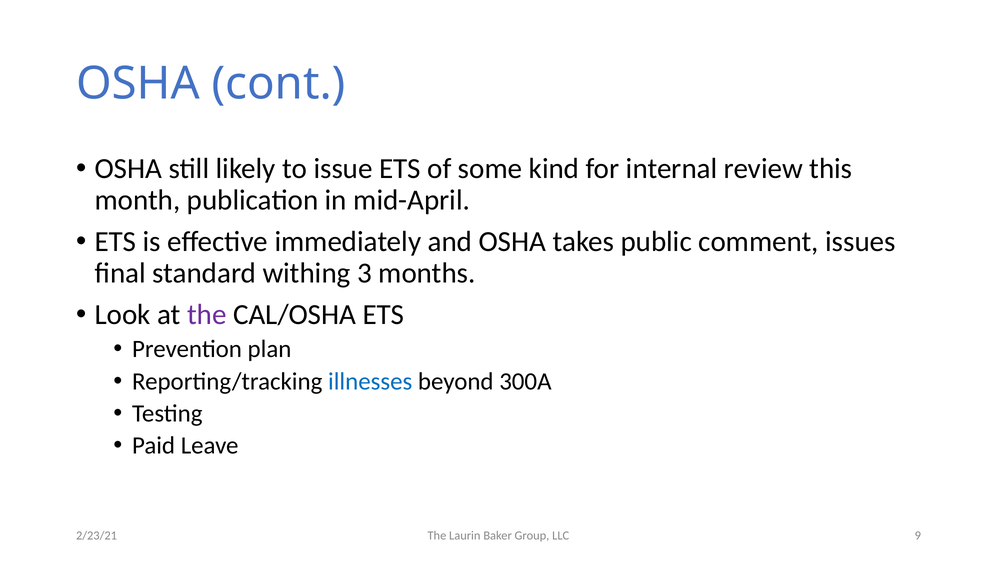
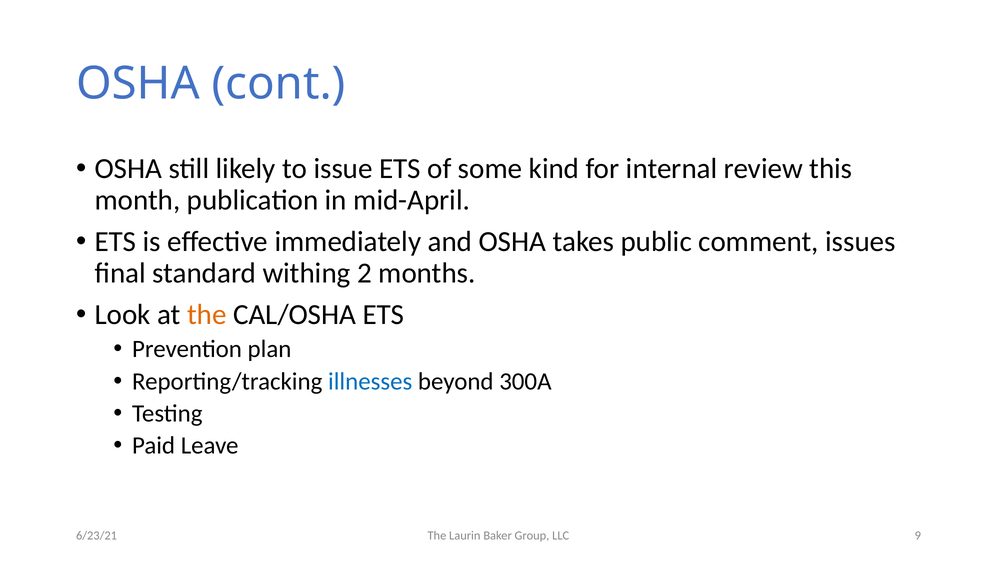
3: 3 -> 2 (364, 273)
the colour: purple -> orange (207, 315)
2/23/21: 2/23/21 -> 6/23/21 (97, 536)
